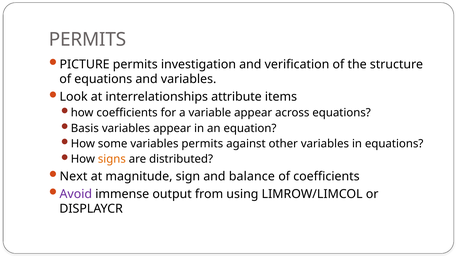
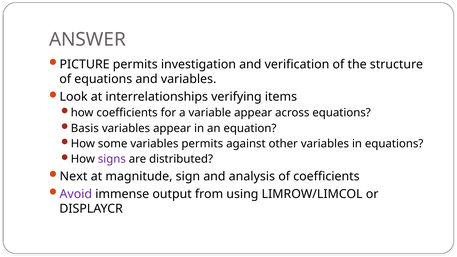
PERMITS: PERMITS -> ANSWER (88, 40)
attribute: attribute -> verifying (236, 97)
signs colour: orange -> purple (112, 159)
balance: balance -> analysis (252, 176)
